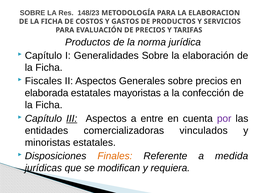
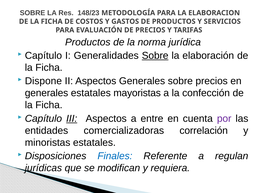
Sobre underline: none -> present (155, 56)
Fiscales: Fiscales -> Dispone (43, 81)
elaborada: elaborada -> generales (47, 93)
vinculados: vinculados -> correlación (204, 130)
Finales colour: orange -> blue (115, 156)
medida: medida -> regulan (232, 156)
